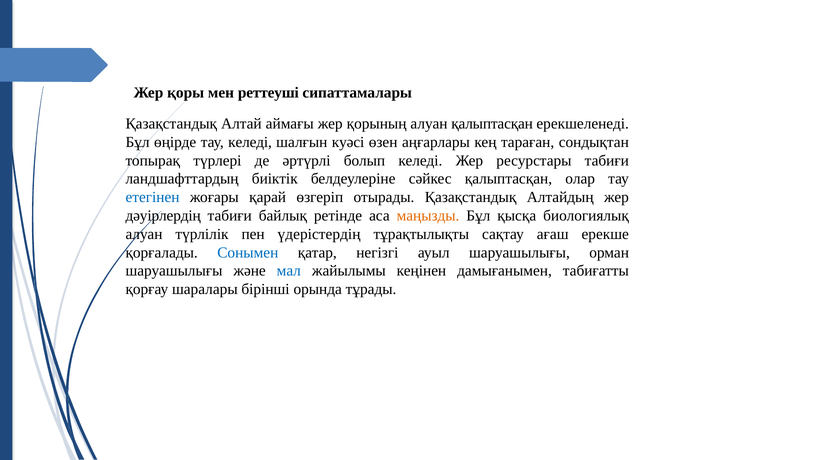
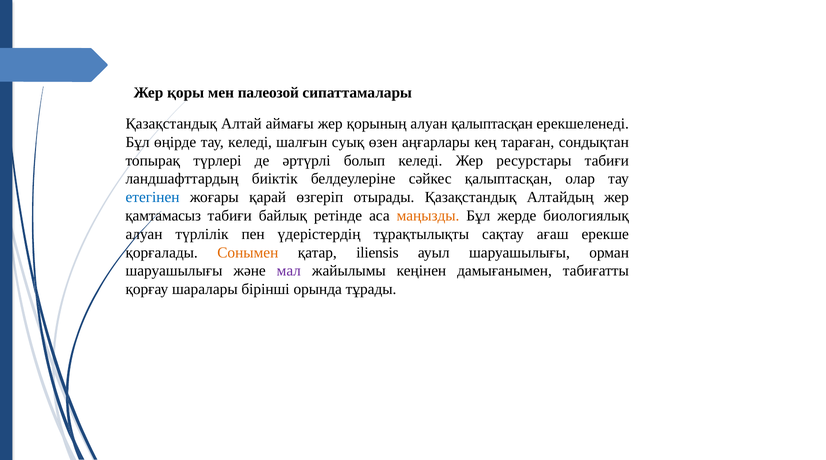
реттеуші: реттеуші -> палеозой (268, 93)
куәсі: куәсі -> суық (348, 142)
дәуірлердің: дәуірлердің -> қамтамасыз (163, 216)
қысқа: қысқа -> жерде (517, 216)
Сонымен colour: blue -> orange (248, 253)
негізгі: негізгі -> iliensis (377, 253)
мал colour: blue -> purple (289, 271)
